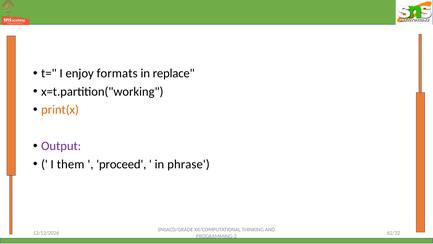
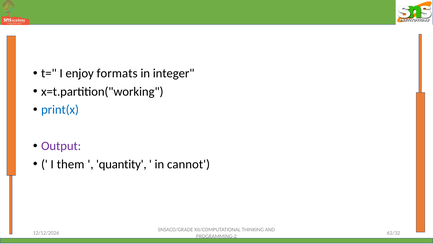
replace: replace -> integer (174, 73)
print(x colour: orange -> blue (60, 110)
proceed: proceed -> quantity (121, 164)
phrase: phrase -> cannot (188, 164)
